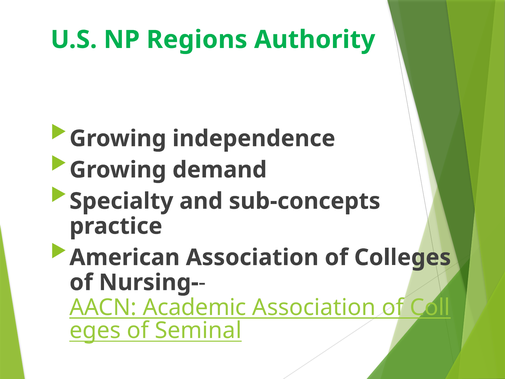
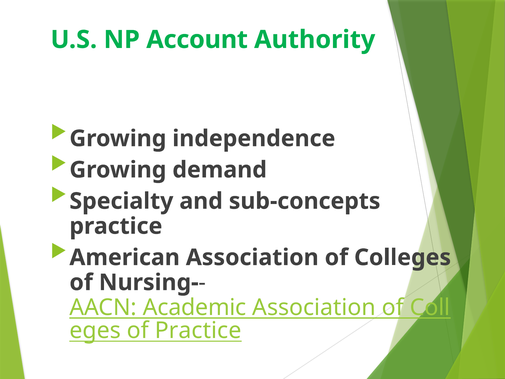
Regions: Regions -> Account (197, 40)
of Seminal: Seminal -> Practice (198, 330)
